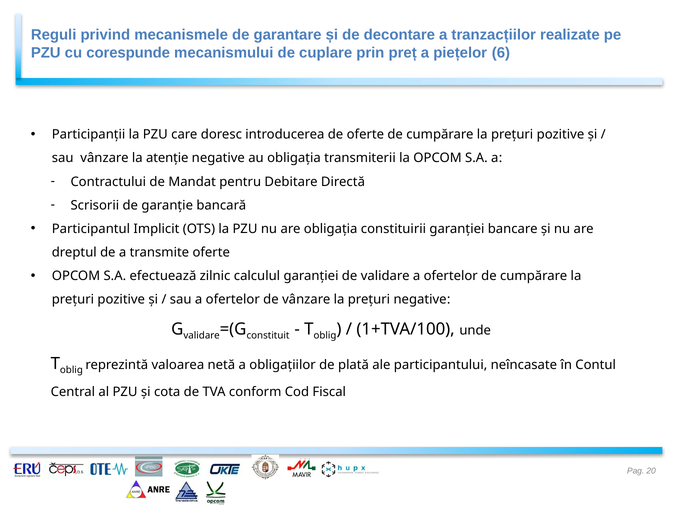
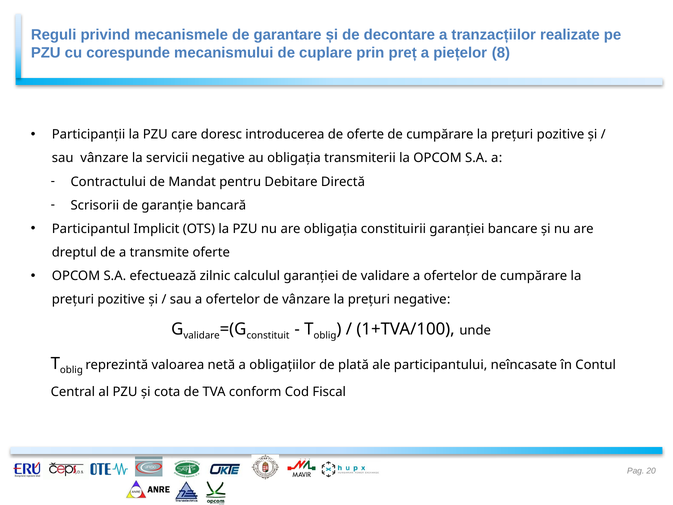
6: 6 -> 8 (501, 53)
atenție: atenție -> servicii (167, 158)
